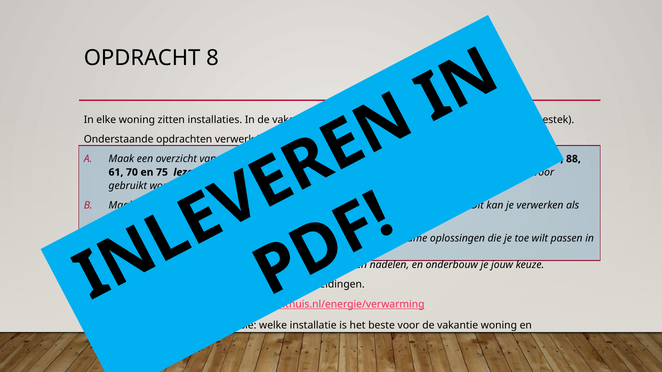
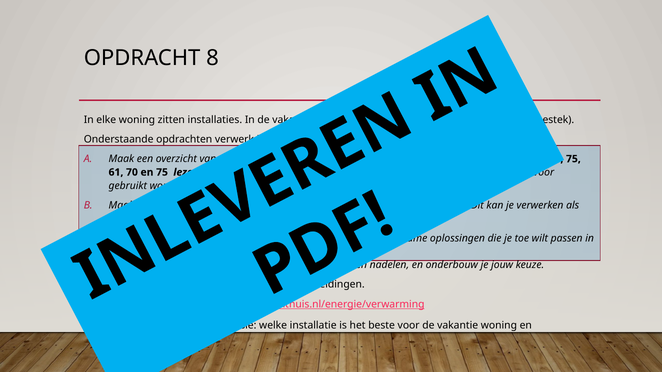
88: 88 -> 75 (573, 159)
